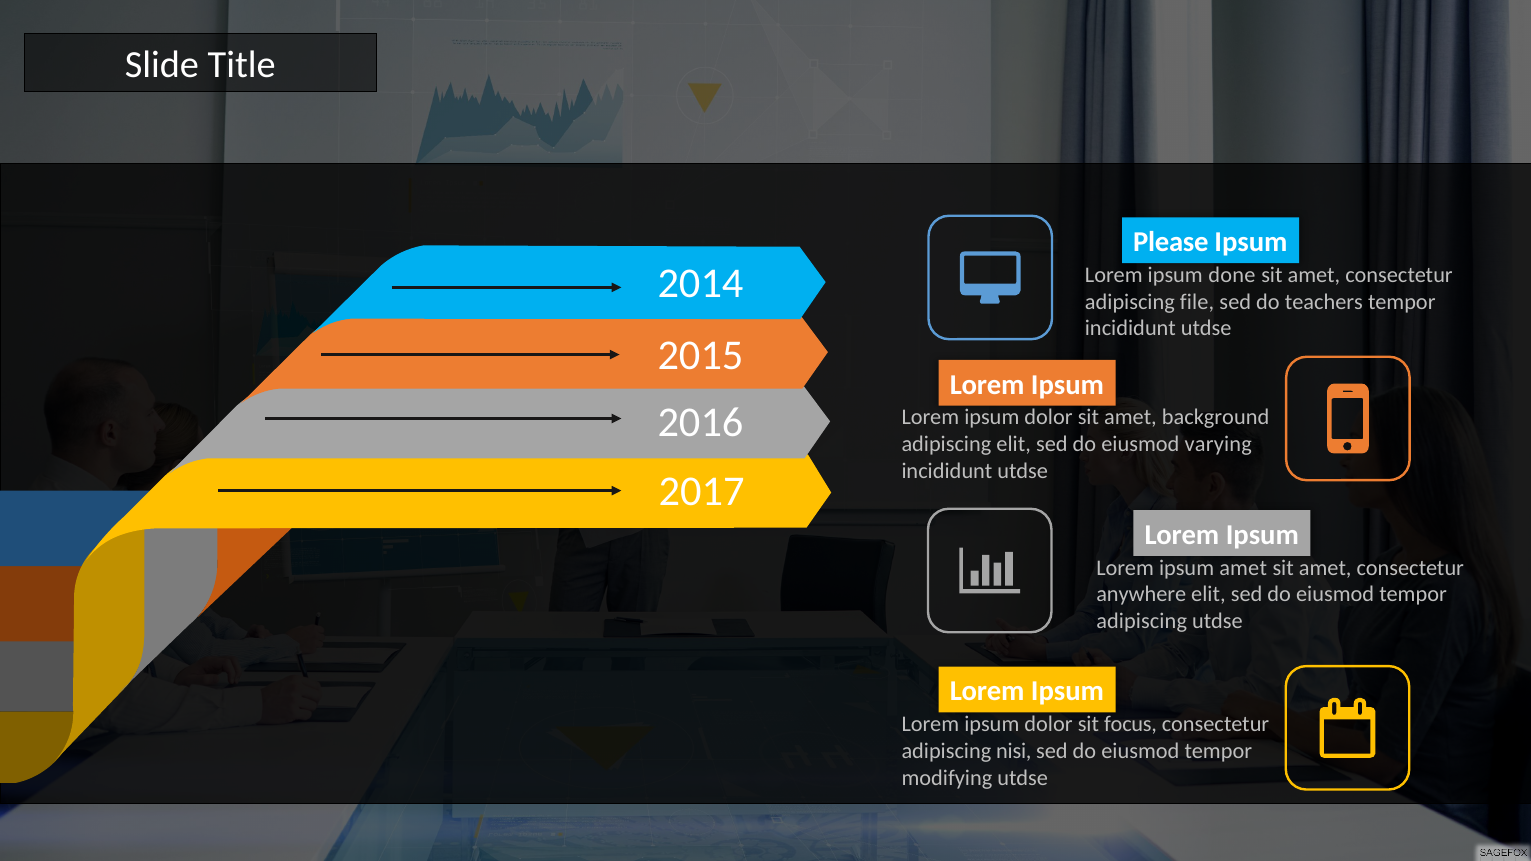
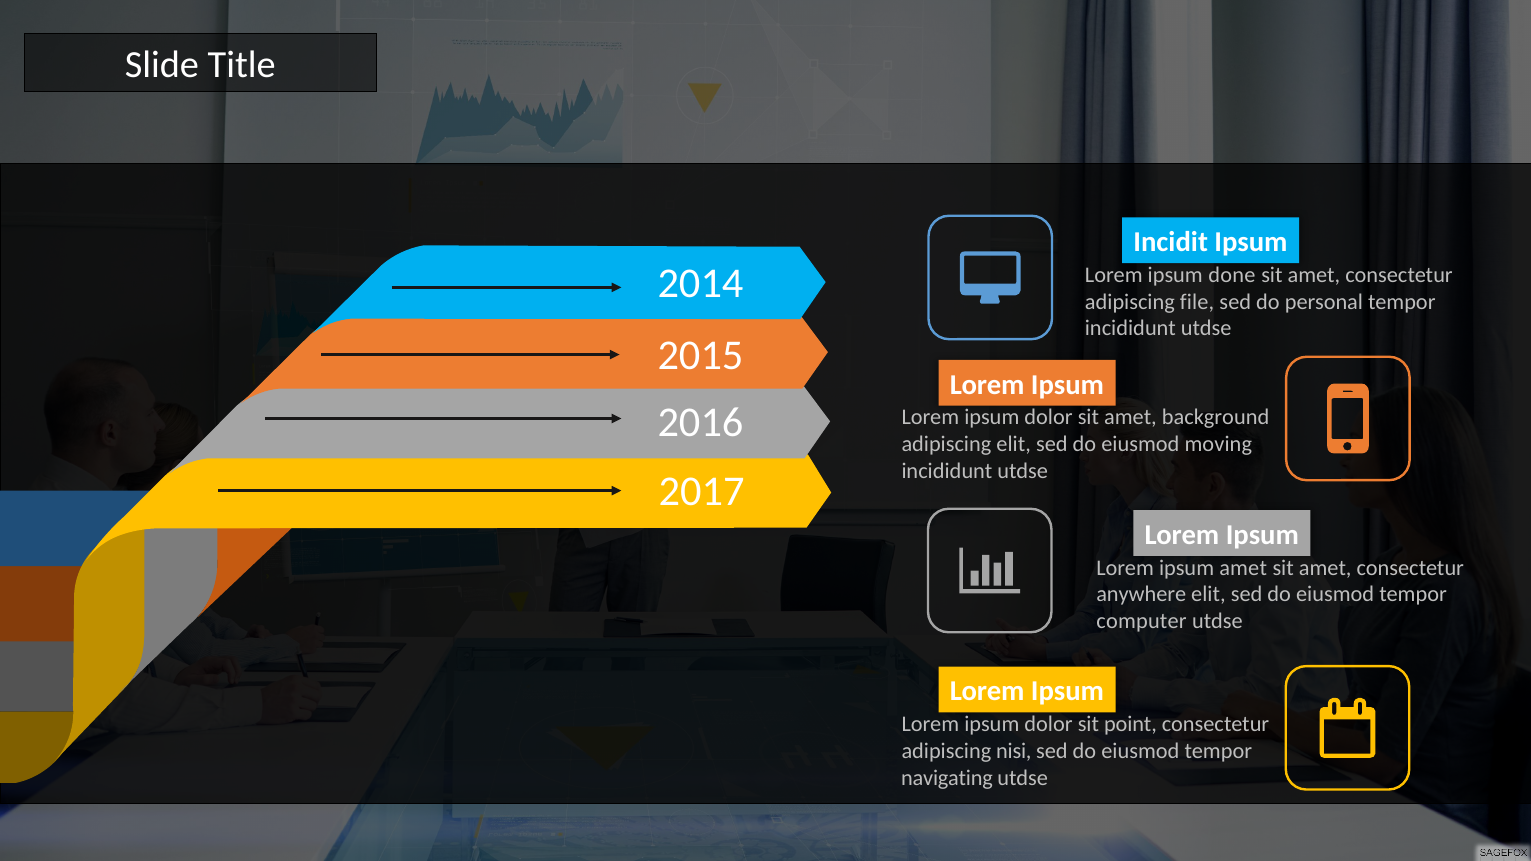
Please: Please -> Incidit (1171, 242)
teachers: teachers -> personal (1324, 302)
varying: varying -> moving (1218, 444)
adipiscing: adipiscing -> computer (1142, 621)
focus: focus -> point (1131, 724)
modifying: modifying -> navigating (947, 778)
